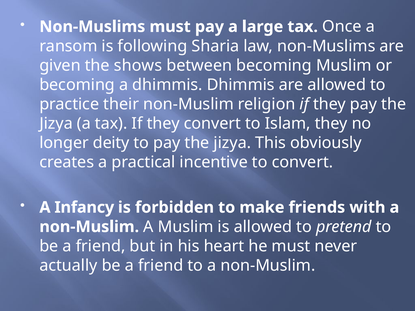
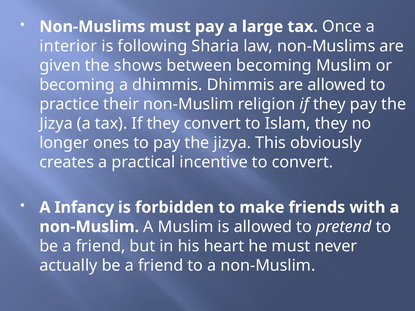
ransom: ransom -> interior (68, 46)
deity: deity -> ones (111, 143)
